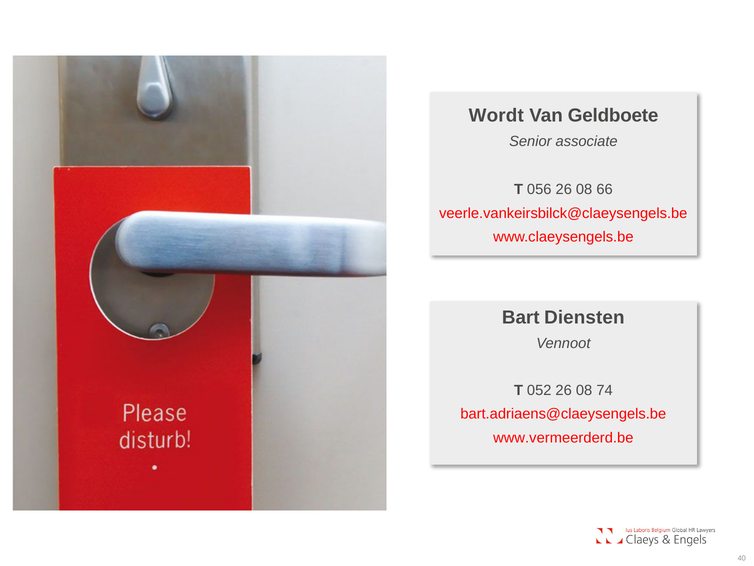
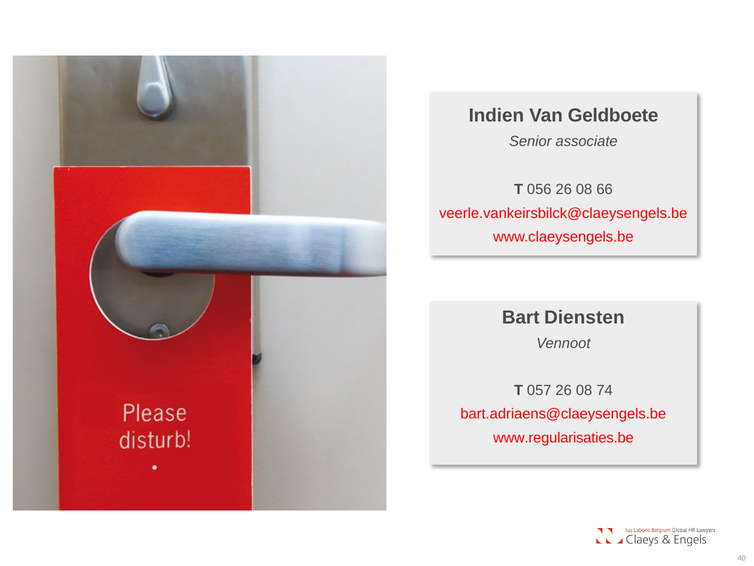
Wordt: Wordt -> Indien (496, 115)
052: 052 -> 057 (539, 390)
www.vermeerderd.be: www.vermeerderd.be -> www.regularisaties.be (563, 438)
